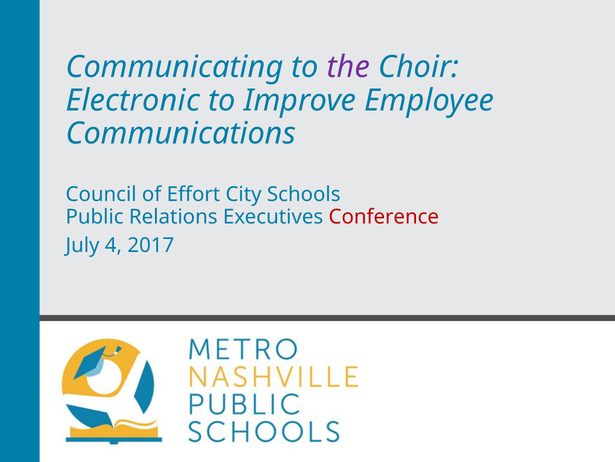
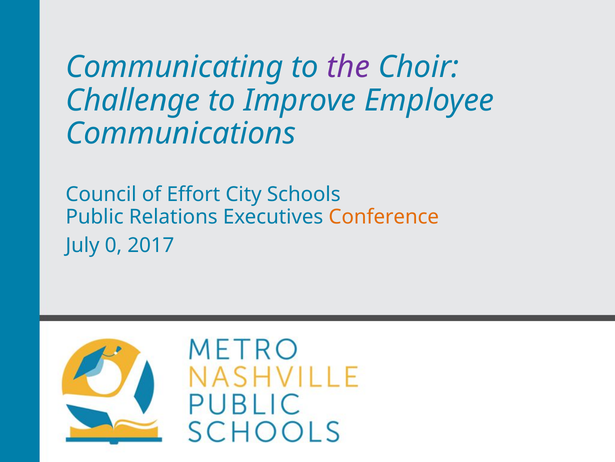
Electronic: Electronic -> Challenge (133, 100)
Conference colour: red -> orange (384, 217)
4: 4 -> 0 (113, 245)
